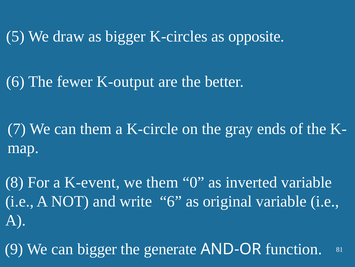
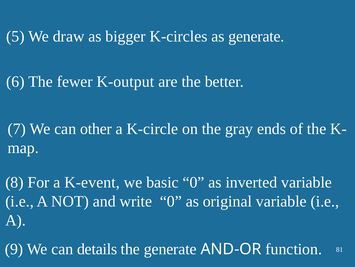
as opposite: opposite -> generate (256, 36)
can them: them -> other (96, 129)
we them: them -> basic (162, 182)
write 6: 6 -> 0 (171, 201)
can bigger: bigger -> details (97, 249)
